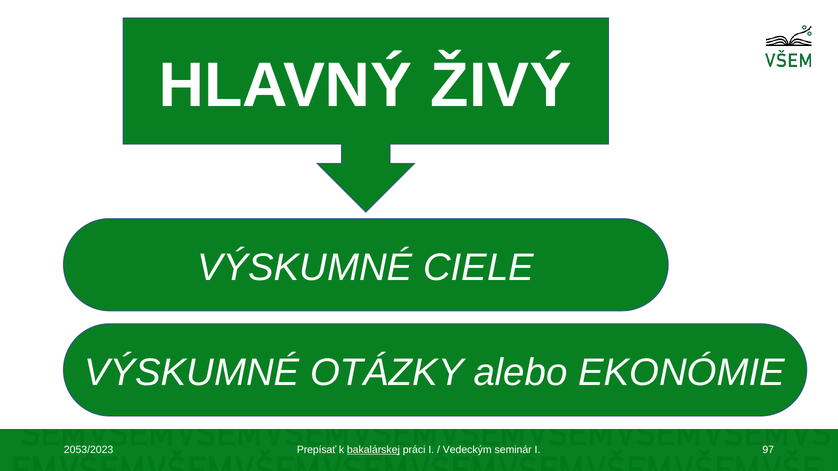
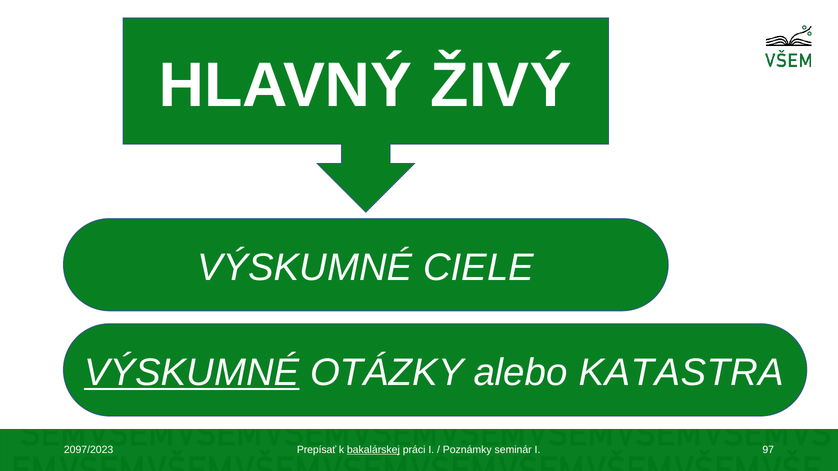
VÝSKUMNÉ underline: none -> present (192, 373)
EKONÓMIE: EKONÓMIE -> KATASTRA (681, 373)
2053/2023: 2053/2023 -> 2097/2023 (89, 450)
Vedeckým: Vedeckým -> Poznámky (467, 450)
